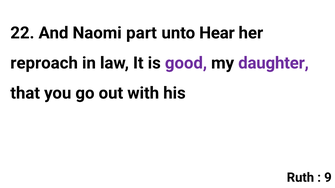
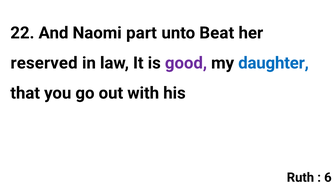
Hear: Hear -> Beat (217, 33)
reproach: reproach -> reserved (44, 63)
daughter colour: purple -> blue (274, 63)
9: 9 -> 6 (328, 178)
